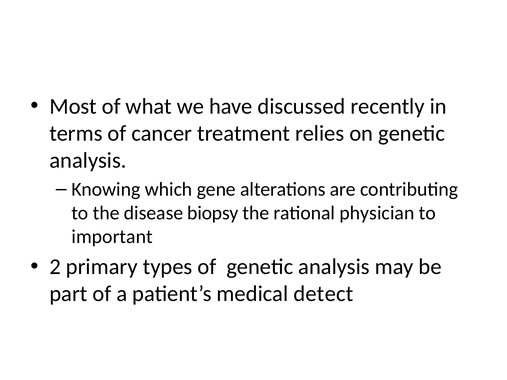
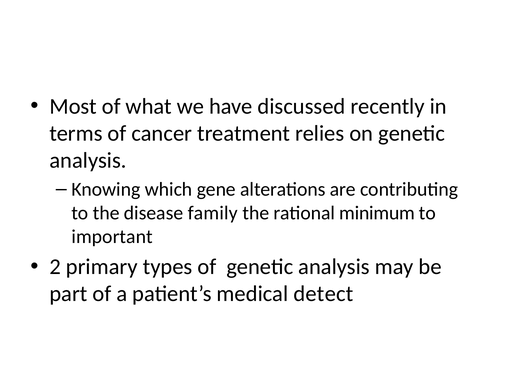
biopsy: biopsy -> family (213, 213)
physician: physician -> minimum (377, 213)
